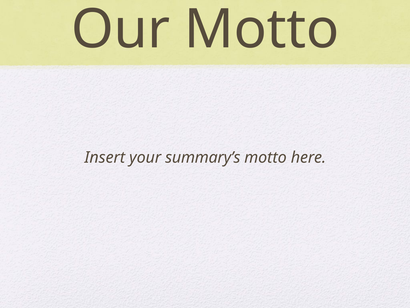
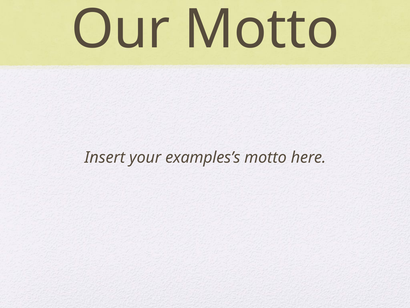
summary’s: summary’s -> examples’s (203, 157)
